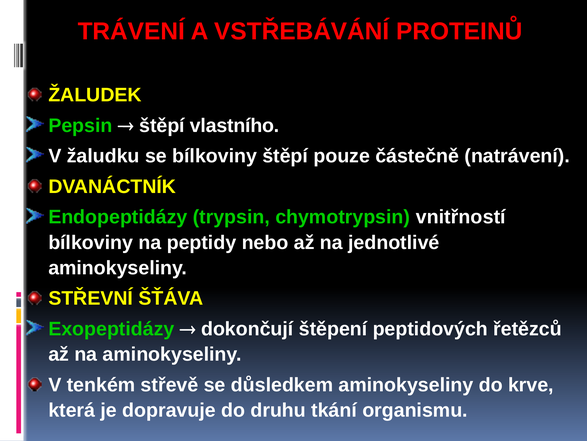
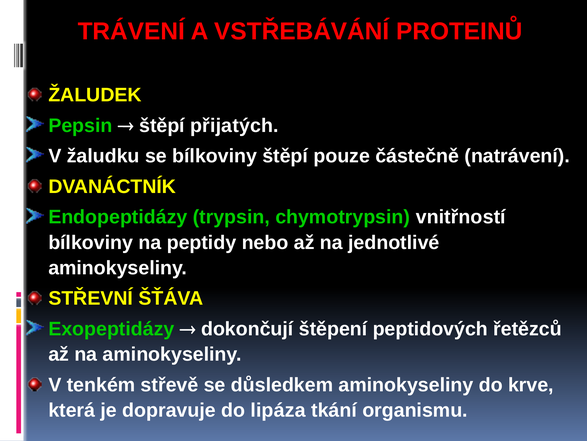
vlastního: vlastního -> přijatých (234, 125)
druhu: druhu -> lipáza (278, 410)
